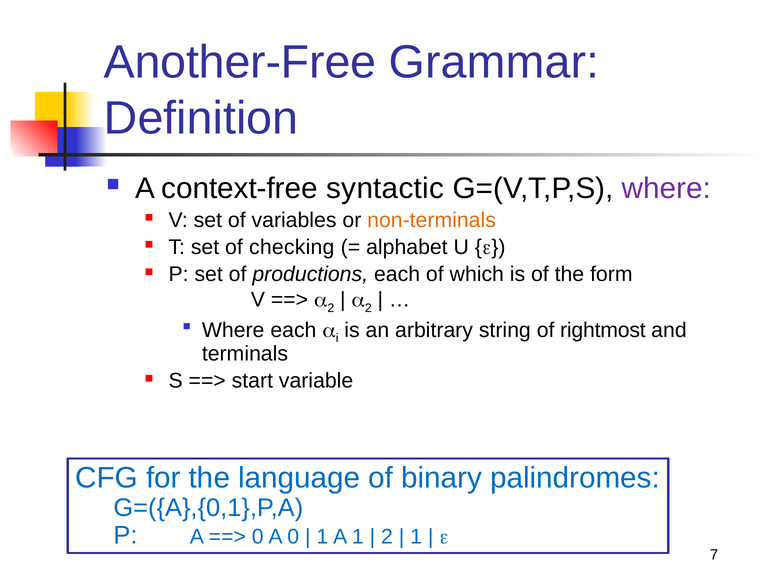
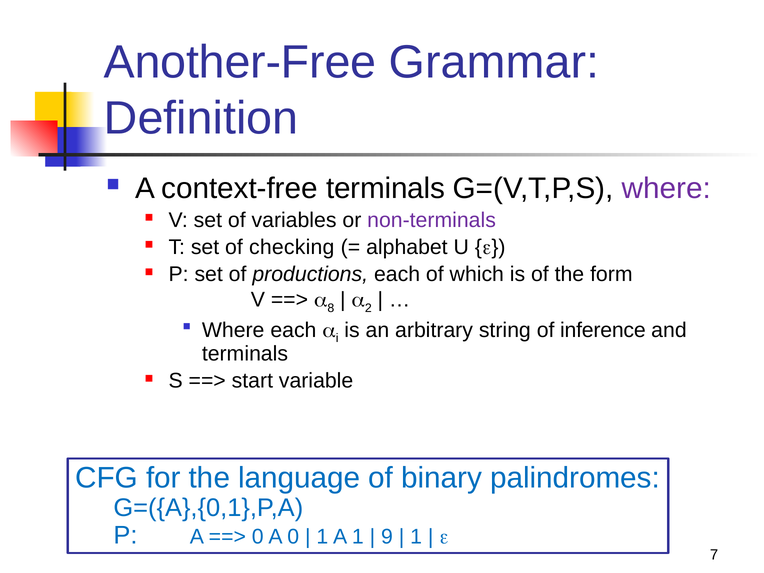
context-free syntactic: syntactic -> terminals (385, 188)
non-terminals colour: orange -> purple (432, 220)
2: 2 -> 8 (331, 308)
rightmost: rightmost -> inference (603, 330)
2: 2 -> 9 (387, 537)
